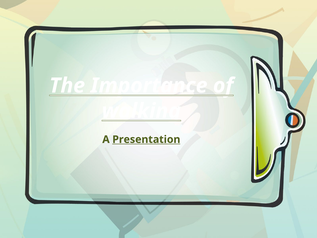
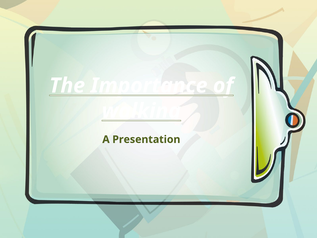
Presentation underline: present -> none (146, 139)
